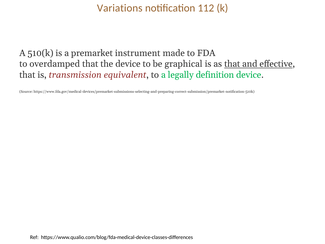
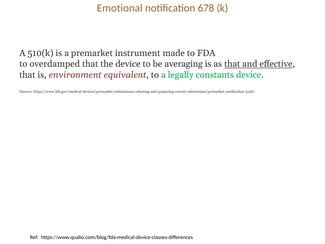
Variations: Variations -> Emotional (120, 8)
112: 112 -> 678 (206, 8)
graphical: graphical -> averaging (184, 64)
transmission: transmission -> environment (75, 75)
definition: definition -> constants (215, 75)
